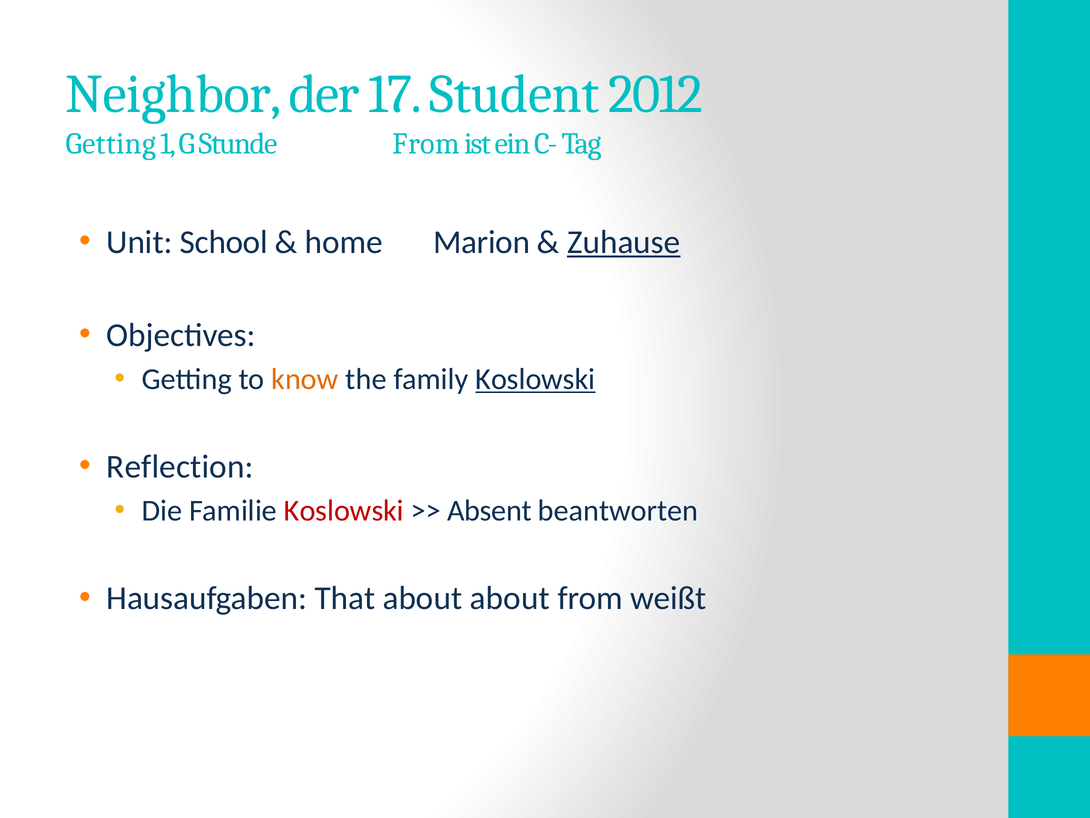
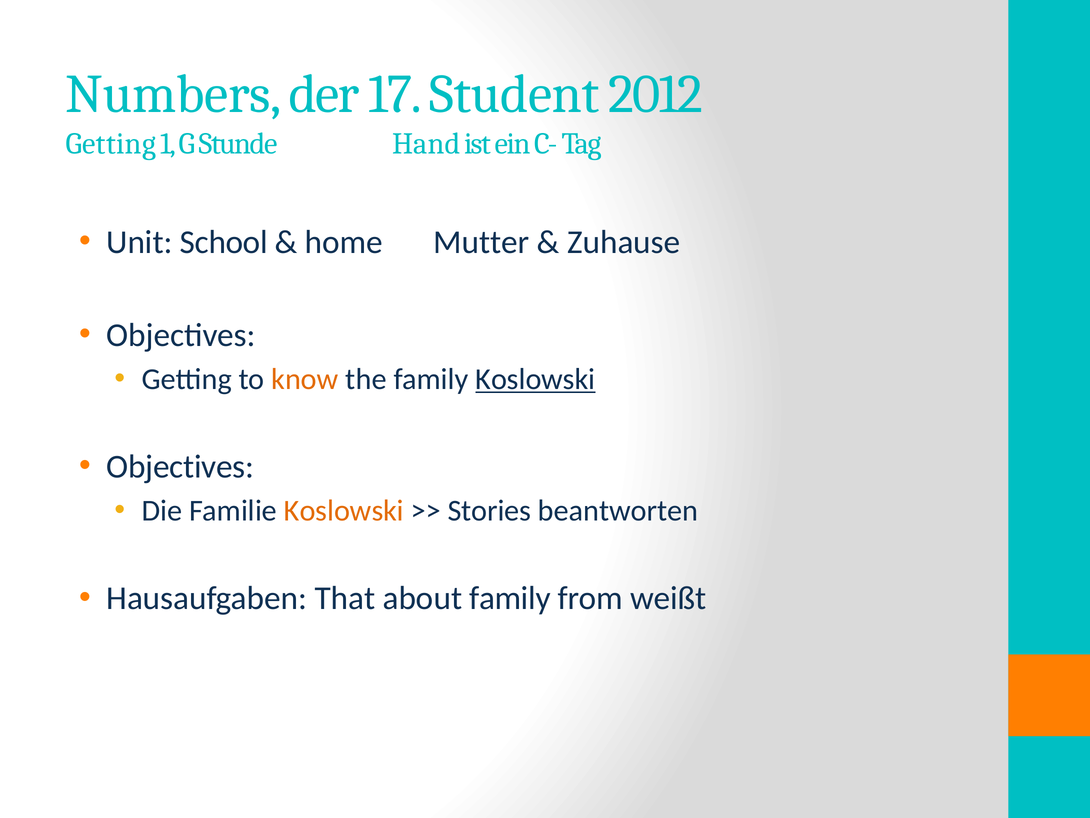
Neighbor: Neighbor -> Numbers (173, 94)
Stunde From: From -> Hand (426, 144)
Marion: Marion -> Mutter (481, 242)
Zuhause underline: present -> none (624, 242)
Reflection: Reflection -> Objectives (180, 466)
Koslowski colour: red -> orange (344, 510)
Absent: Absent -> Stories (489, 510)
about about: about -> family (510, 598)
